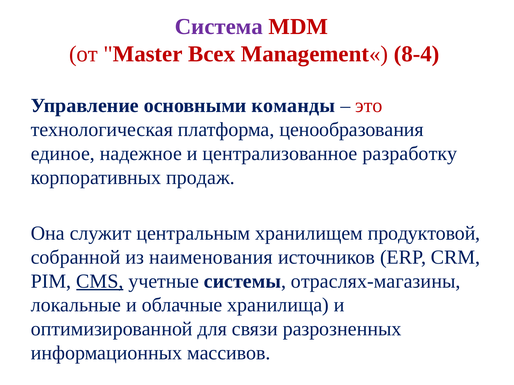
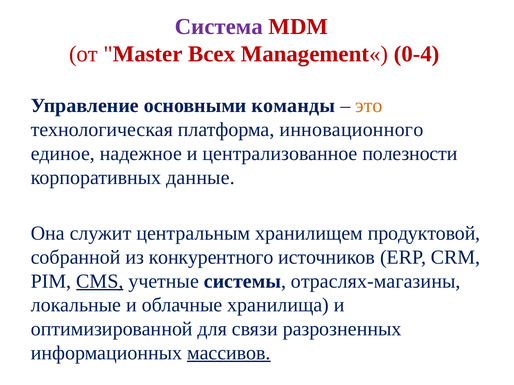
8-4: 8-4 -> 0-4 (417, 54)
это colour: red -> orange (369, 106)
ценообразования: ценообразования -> инновационного (351, 130)
разработку: разработку -> полезности (410, 154)
продаж: продаж -> данные (200, 178)
наименования: наименования -> конкурентного (211, 258)
массивов underline: none -> present (229, 353)
